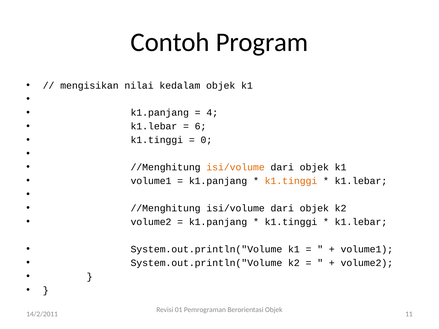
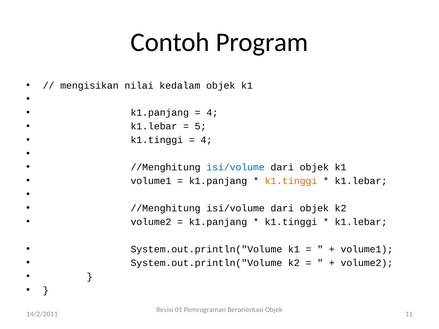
6: 6 -> 5 (201, 127)
0: 0 -> 4 (206, 140)
isi/volume colour: orange -> blue (236, 167)
